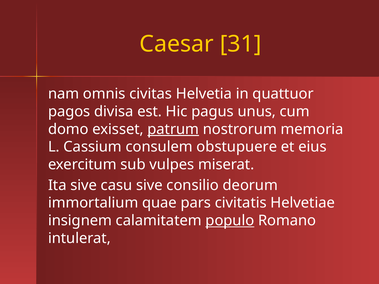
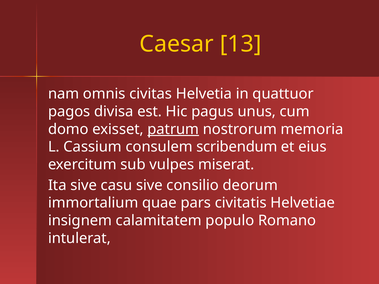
31: 31 -> 13 (241, 44)
obstupuere: obstupuere -> scribendum (237, 147)
populo underline: present -> none (230, 221)
